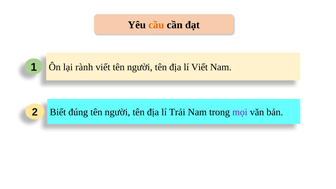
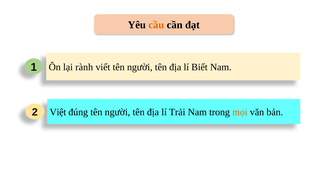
lí Viết: Viết -> Biết (199, 67)
Biết: Biết -> Việt (58, 112)
mọi colour: purple -> orange (240, 112)
